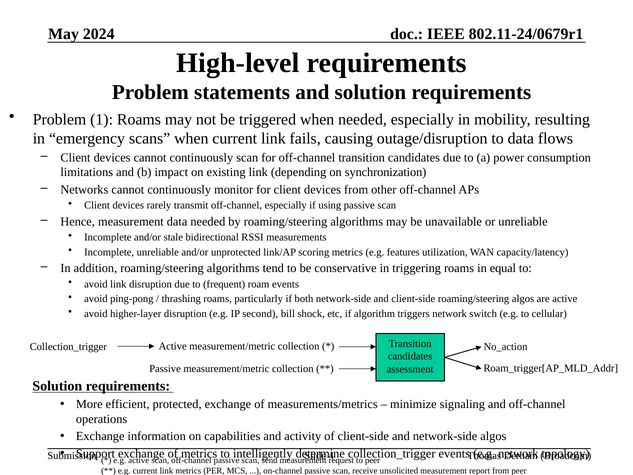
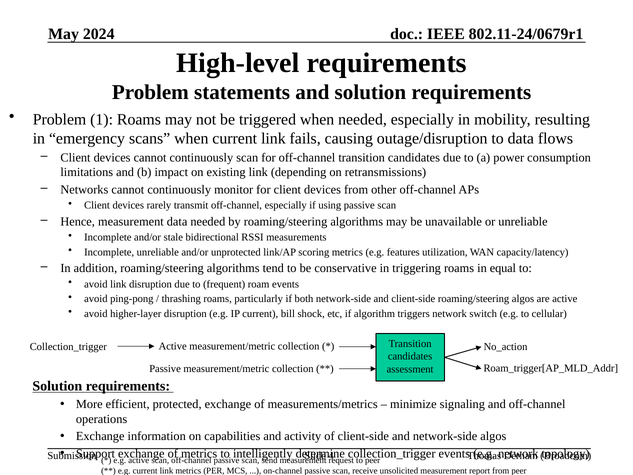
synchronization: synchronization -> retransmissions (386, 172)
IP second: second -> current (260, 313)
